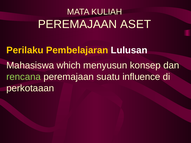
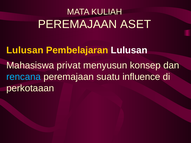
Perilaku: Perilaku -> Lulusan (25, 50)
which: which -> privat (69, 65)
rencana colour: light green -> light blue (24, 77)
